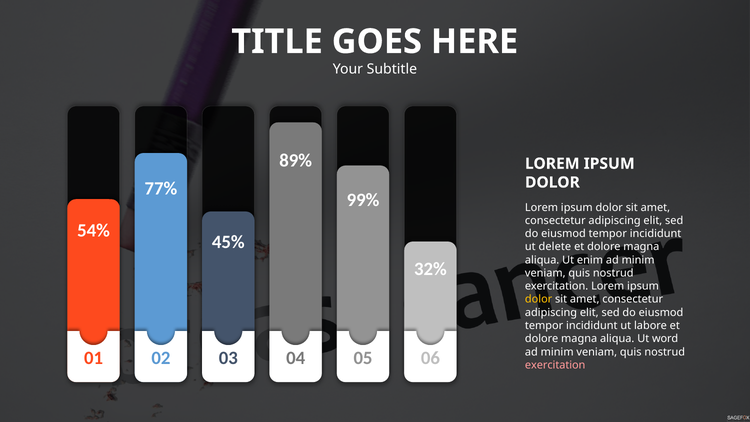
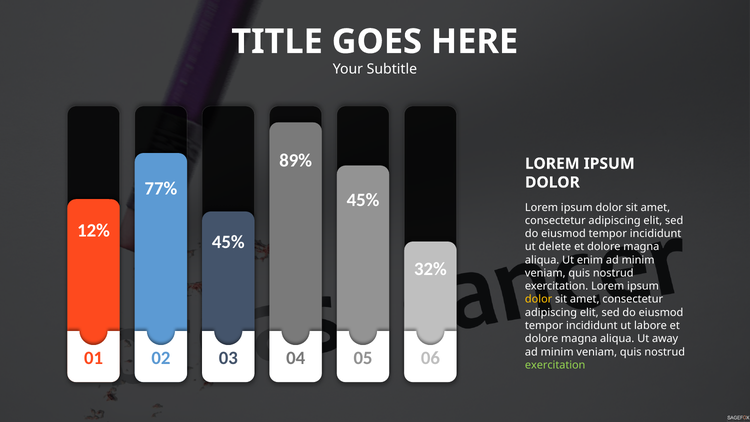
99%: 99% -> 45% (363, 200)
54%: 54% -> 12% (94, 231)
word: word -> away (665, 339)
exercitation colour: pink -> light green (555, 365)
